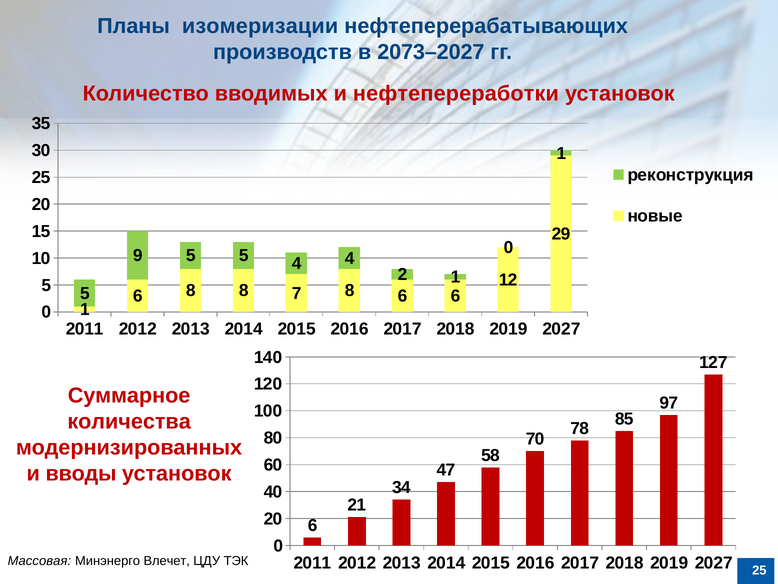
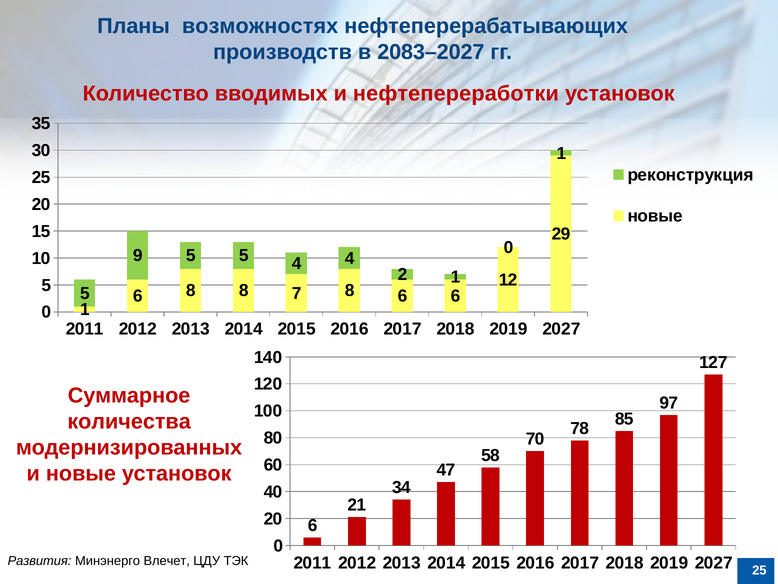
изомеризации: изомеризации -> возможностях (260, 26)
2073–2027: 2073–2027 -> 2083–2027 (431, 52)
и вводы: вводы -> новые (81, 473)
Массовая: Массовая -> Развития (39, 561)
